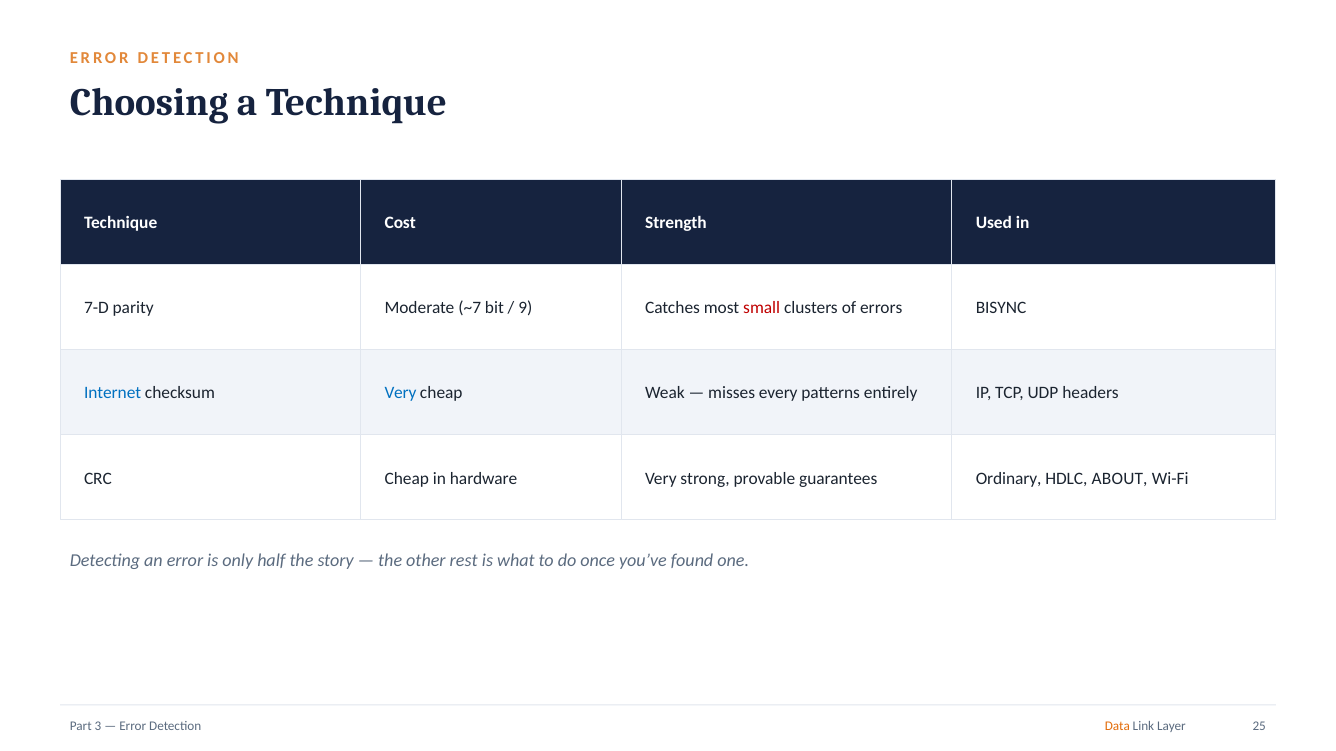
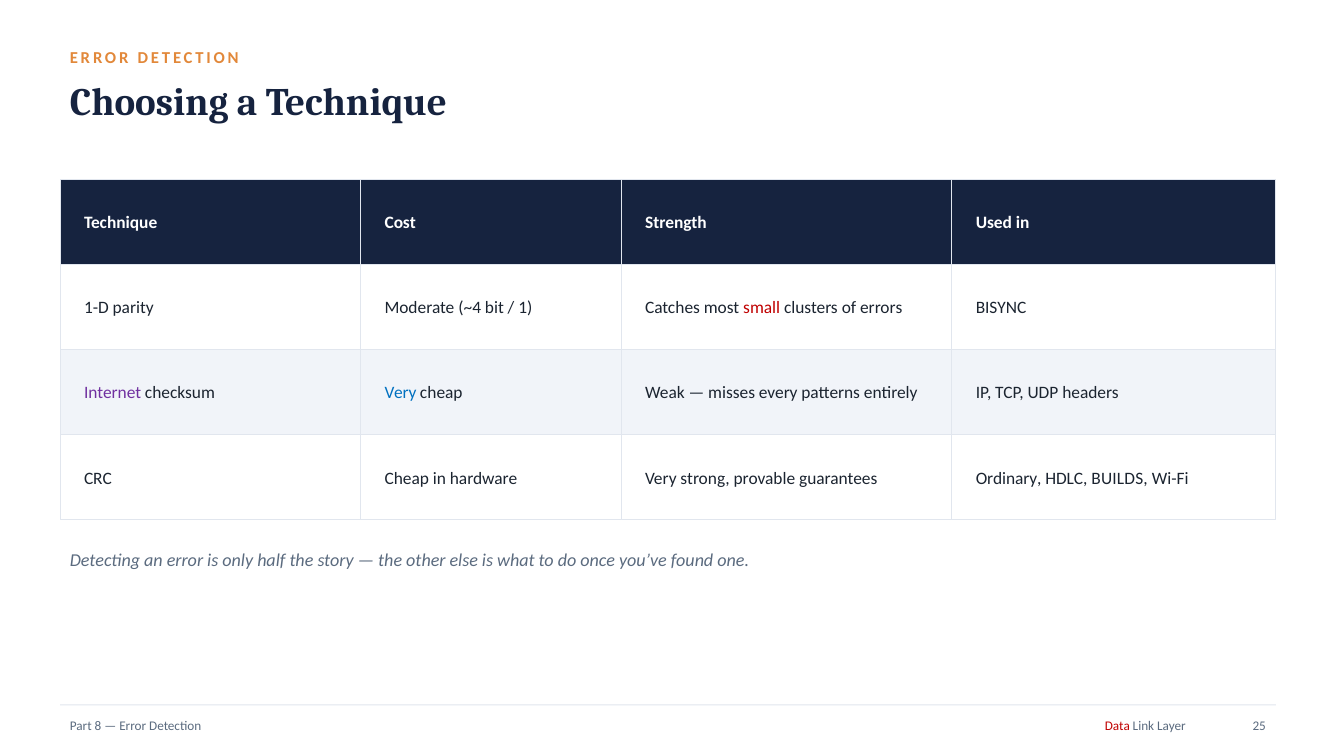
7-D: 7-D -> 1-D (96, 308)
~7: ~7 -> ~4 (470, 308)
9: 9 -> 1 (525, 308)
Internet colour: blue -> purple (113, 394)
ABOUT: ABOUT -> BUILDS (1120, 479)
rest: rest -> else (464, 561)
3: 3 -> 8 (98, 726)
Data colour: orange -> red (1117, 726)
